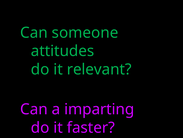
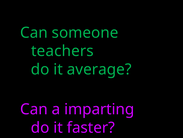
attitudes: attitudes -> teachers (62, 51)
relevant: relevant -> average (99, 69)
